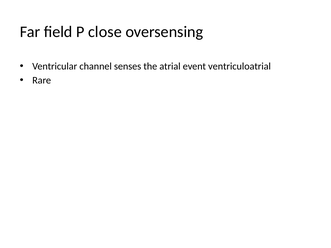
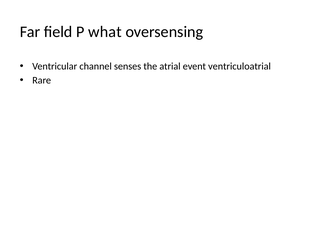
close: close -> what (105, 32)
